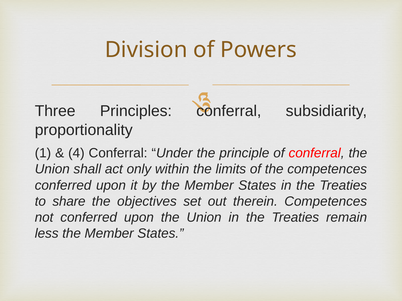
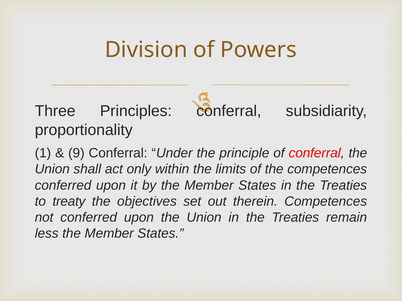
4: 4 -> 9 (76, 153)
share: share -> treaty (69, 202)
